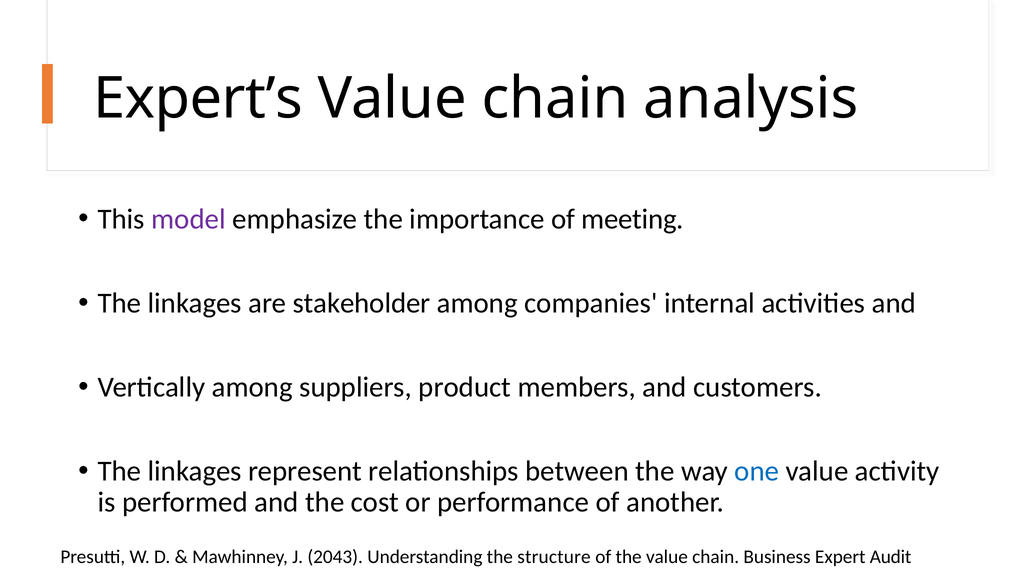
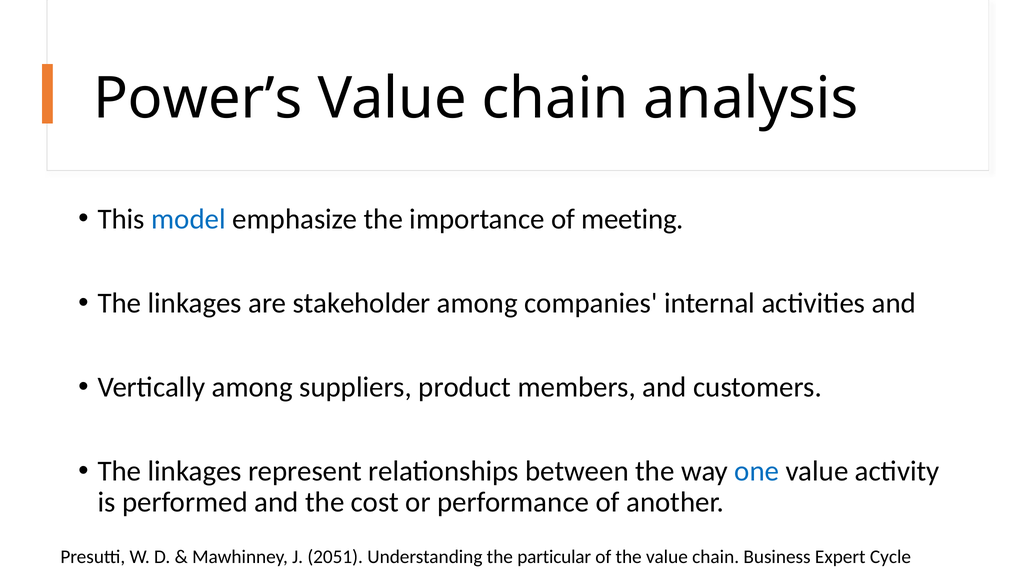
Expert’s: Expert’s -> Power’s (198, 99)
model colour: purple -> blue (189, 219)
2043: 2043 -> 2051 (335, 556)
structure: structure -> particular (554, 556)
Audit: Audit -> Cycle (891, 556)
